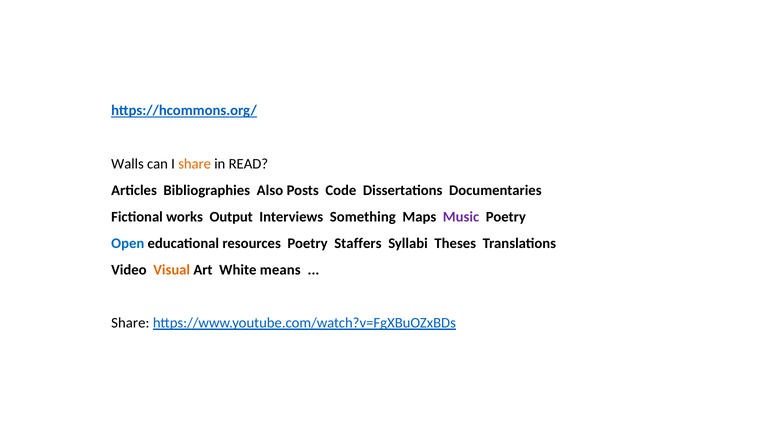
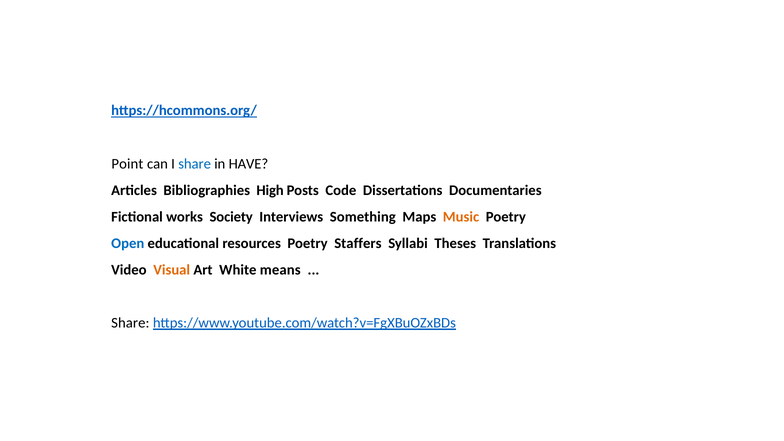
Walls: Walls -> Point (127, 164)
share colour: orange -> blue (195, 164)
READ: READ -> HAVE (248, 164)
Also: Also -> High (270, 190)
Output: Output -> Society (231, 217)
Music colour: purple -> orange (461, 217)
